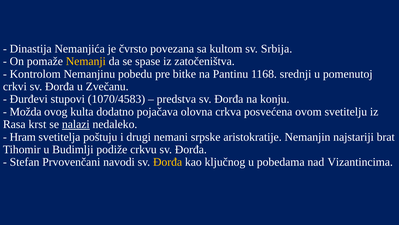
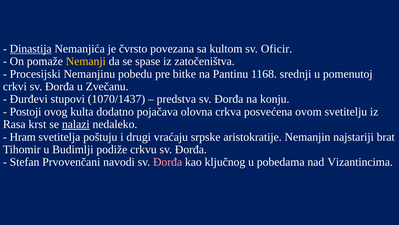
Dinastija underline: none -> present (31, 49)
Srbija: Srbija -> Oficir (277, 49)
Kontrolom: Kontrolom -> Procesijski (35, 74)
1070/4583: 1070/4583 -> 1070/1437 (116, 99)
Možda: Možda -> Postoji (26, 111)
nemani: nemani -> vraćaju (171, 137)
Đorđa colour: yellow -> pink (168, 162)
